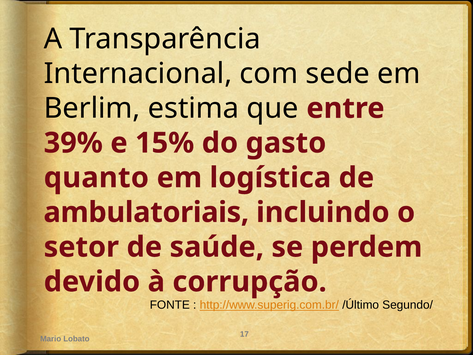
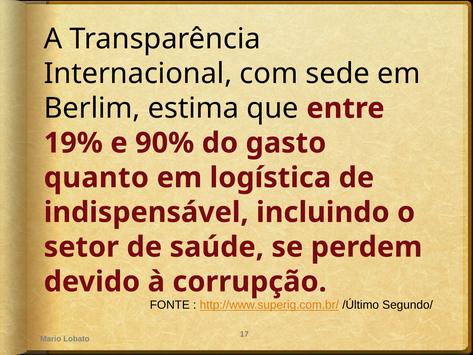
39%: 39% -> 19% (73, 143)
15%: 15% -> 90% (165, 143)
ambulatoriais: ambulatoriais -> indispensável (146, 212)
